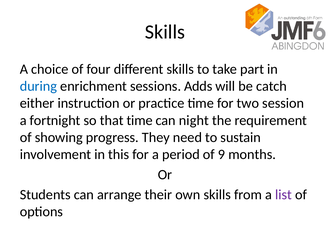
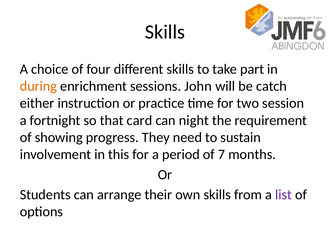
during colour: blue -> orange (38, 86)
Adds: Adds -> John (198, 86)
that time: time -> card (139, 120)
9: 9 -> 7 (222, 154)
